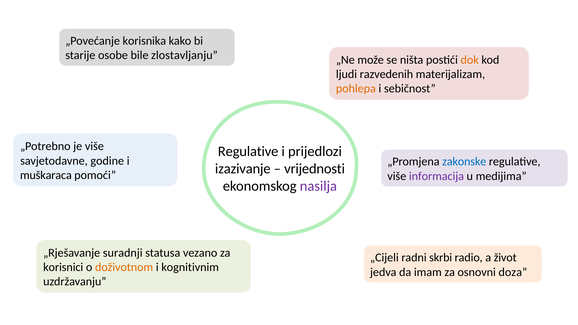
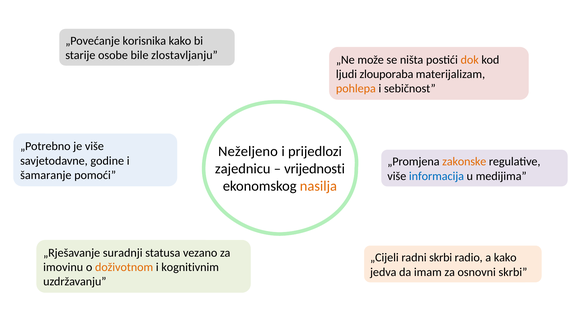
razvedenih: razvedenih -> zlouporaba (386, 74)
Regulative: Regulative -> Neželjeno (248, 151)
zakonske colour: blue -> orange (464, 162)
izazivanje: izazivanje -> zajednicu (243, 169)
muškaraca: muškaraca -> šamaranje (46, 175)
informacija colour: purple -> blue (436, 176)
nasilja colour: purple -> orange (318, 186)
a život: život -> kako (505, 258)
korisnici: korisnici -> imovinu (63, 267)
osnovni doza: doza -> skrbi (513, 272)
